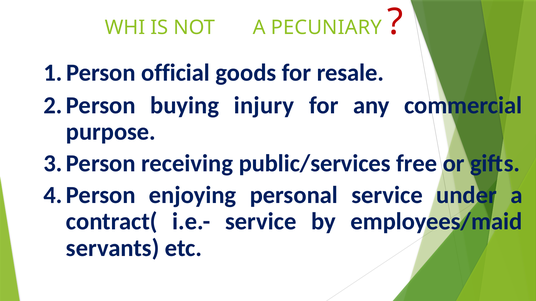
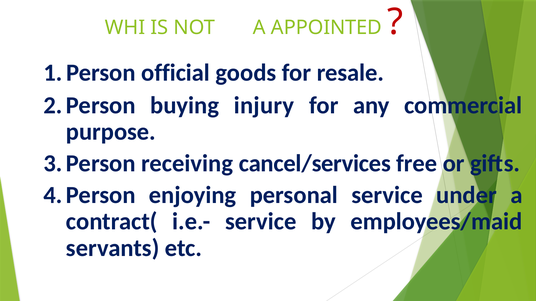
PECUNIARY: PECUNIARY -> APPOINTED (326, 28)
public/services: public/services -> cancel/services (315, 164)
